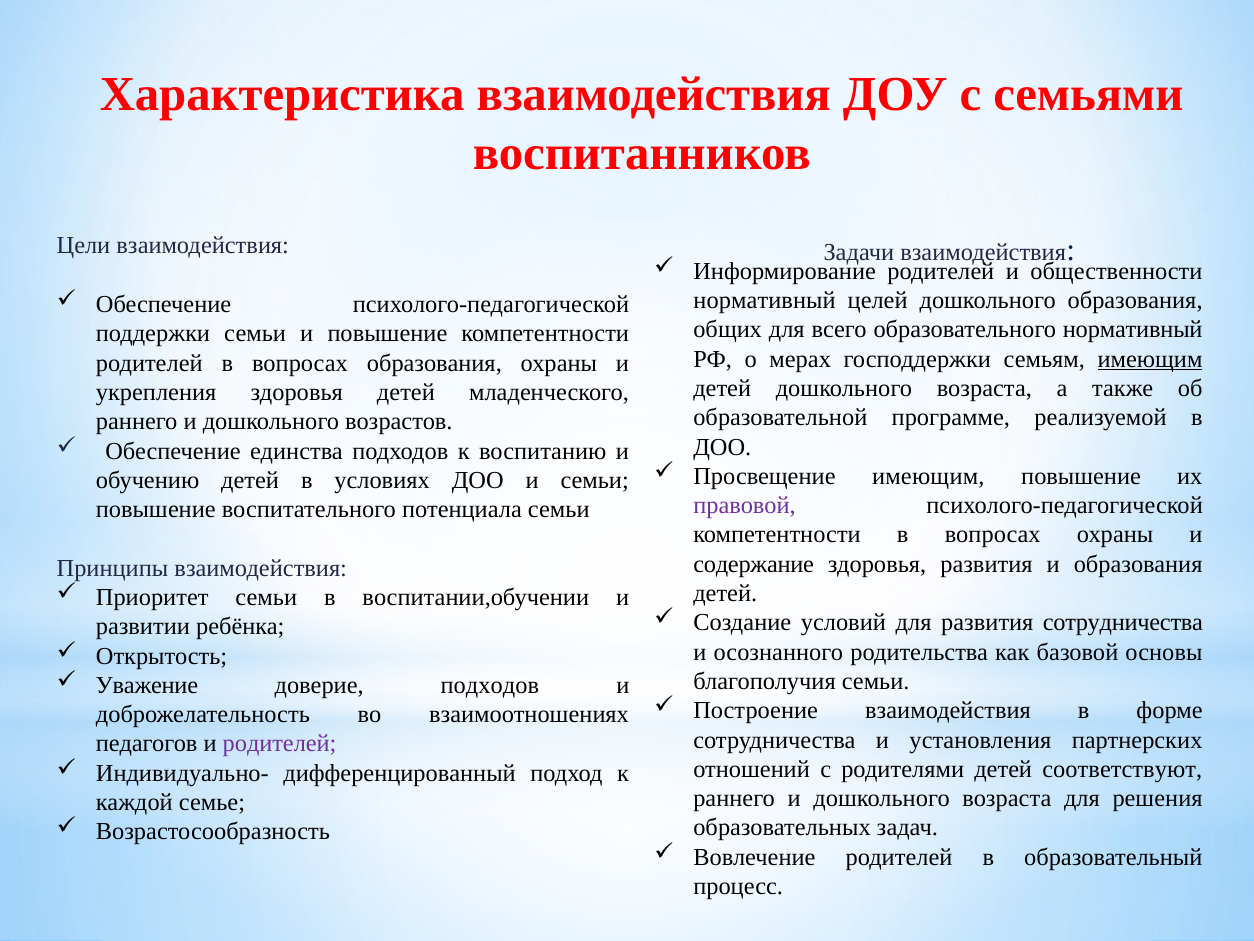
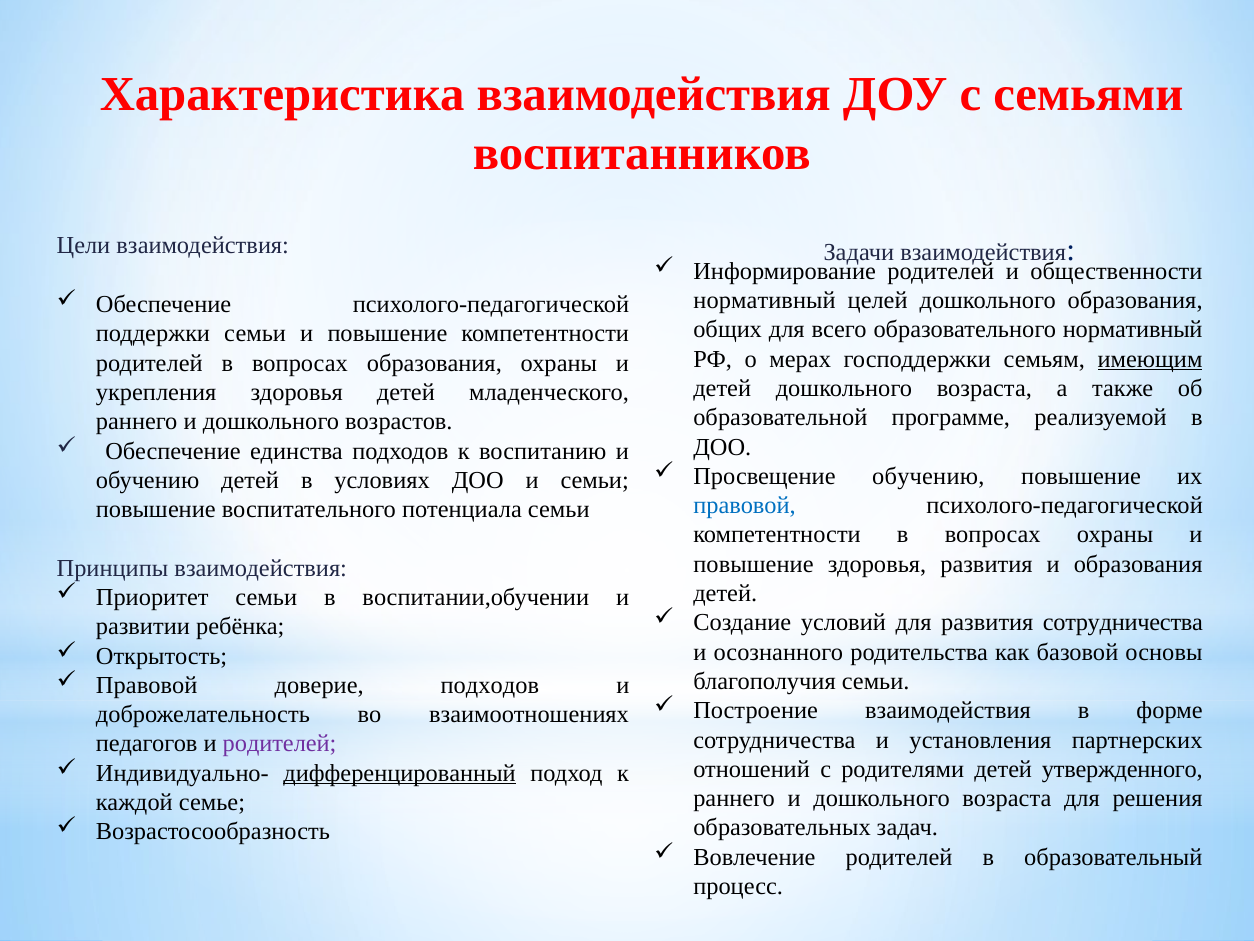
Просвещение имеющим: имеющим -> обучению (928, 476)
правовой colour: purple -> blue (745, 505)
содержание: содержание -> повышение (754, 564)
Уважение: Уважение -> Правовой (147, 685)
соответствуют: соответствуют -> утвержденного (1122, 769)
дифференцированный underline: none -> present (400, 773)
